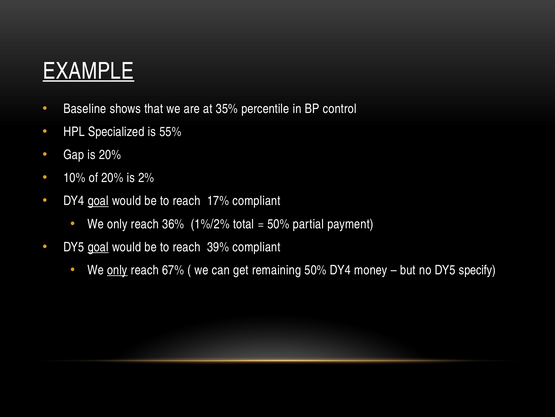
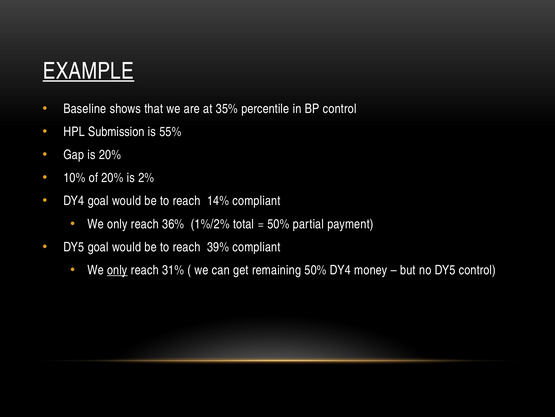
Specialized: Specialized -> Submission (116, 132)
goal underline: present -> none (98, 201)
17%: 17% -> 14% (218, 201)
goal underline: present -> none (98, 247)
67%: 67% -> 31% (173, 270)
DY5 specify: specify -> control (477, 270)
